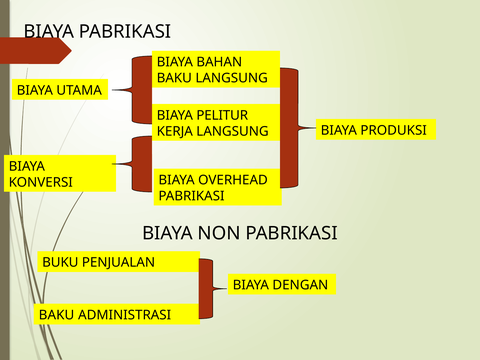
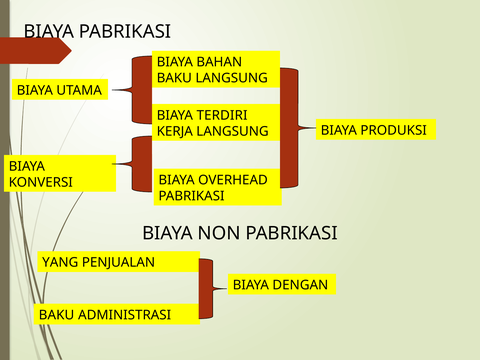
PELITUR: PELITUR -> TERDIRI (222, 115)
BUKU: BUKU -> YANG (60, 263)
